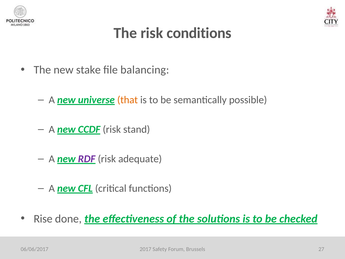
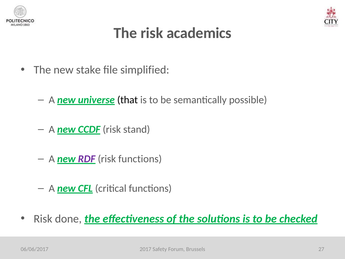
conditions: conditions -> academics (199, 33)
balancing: balancing -> simplified (145, 70)
that colour: orange -> black (128, 100)
risk adequate: adequate -> functions (140, 159)
Rise: Rise -> Risk (43, 219)
